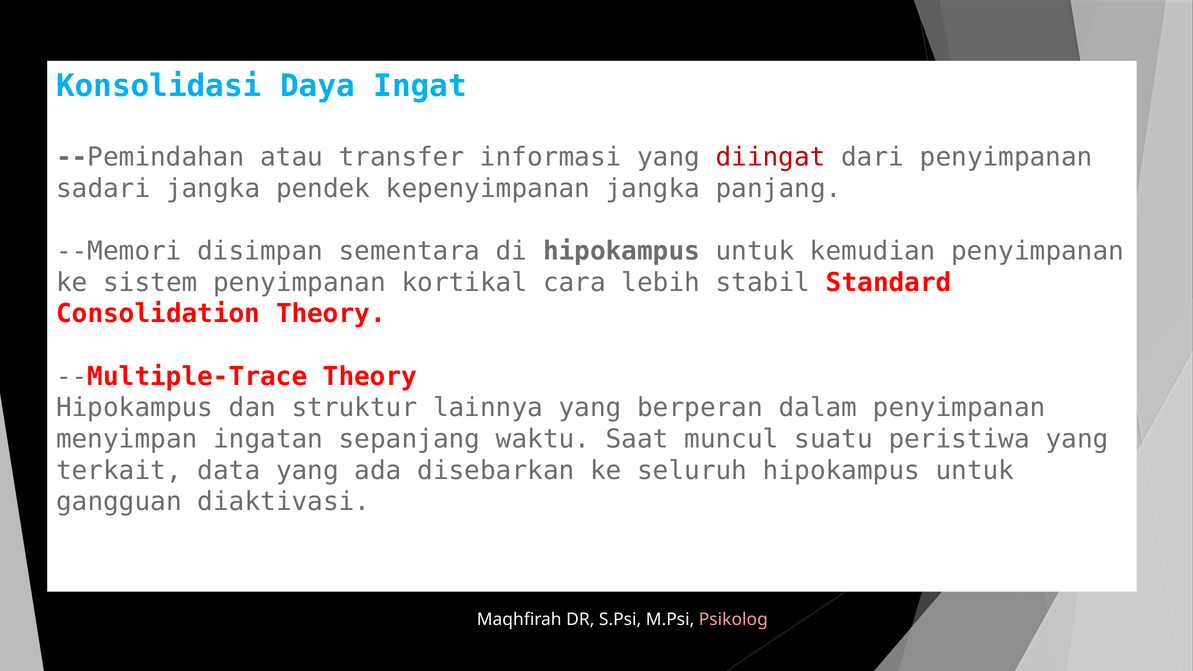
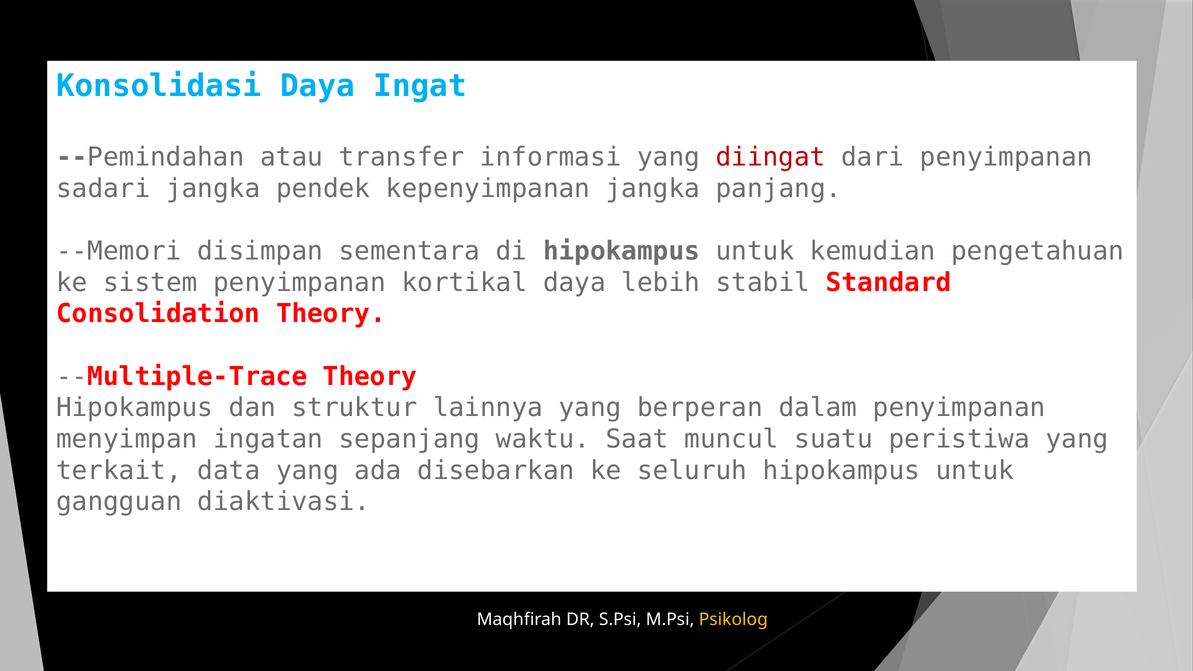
kemudian penyimpanan: penyimpanan -> pengetahuan (1038, 251)
kortikal cara: cara -> daya (574, 283)
Psikolog colour: pink -> yellow (733, 620)
